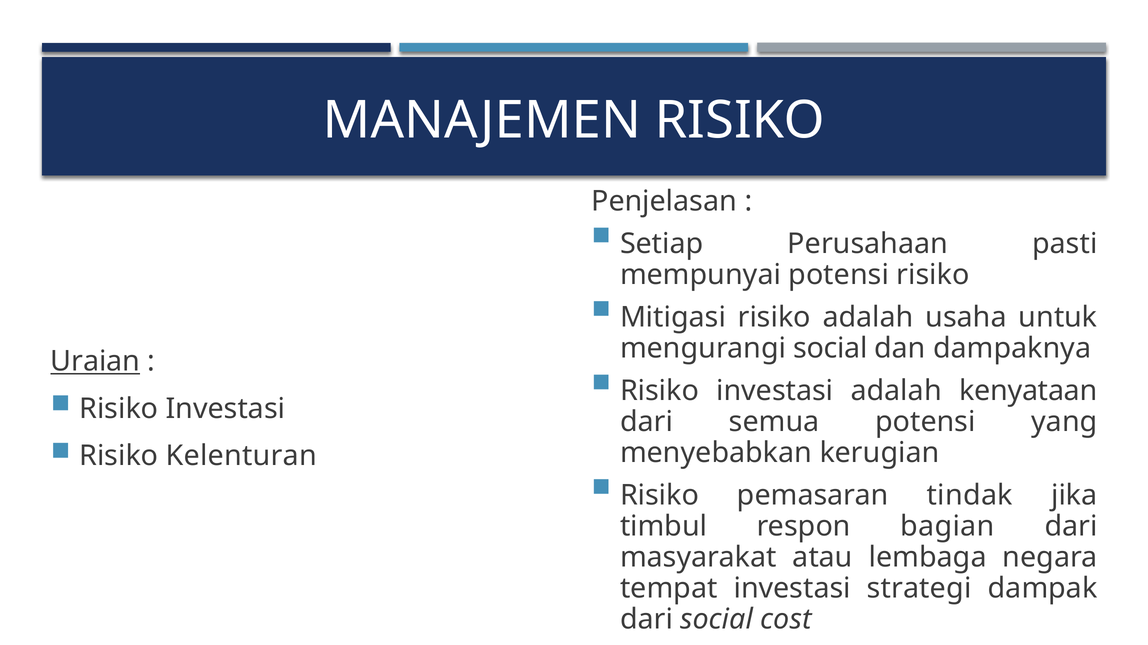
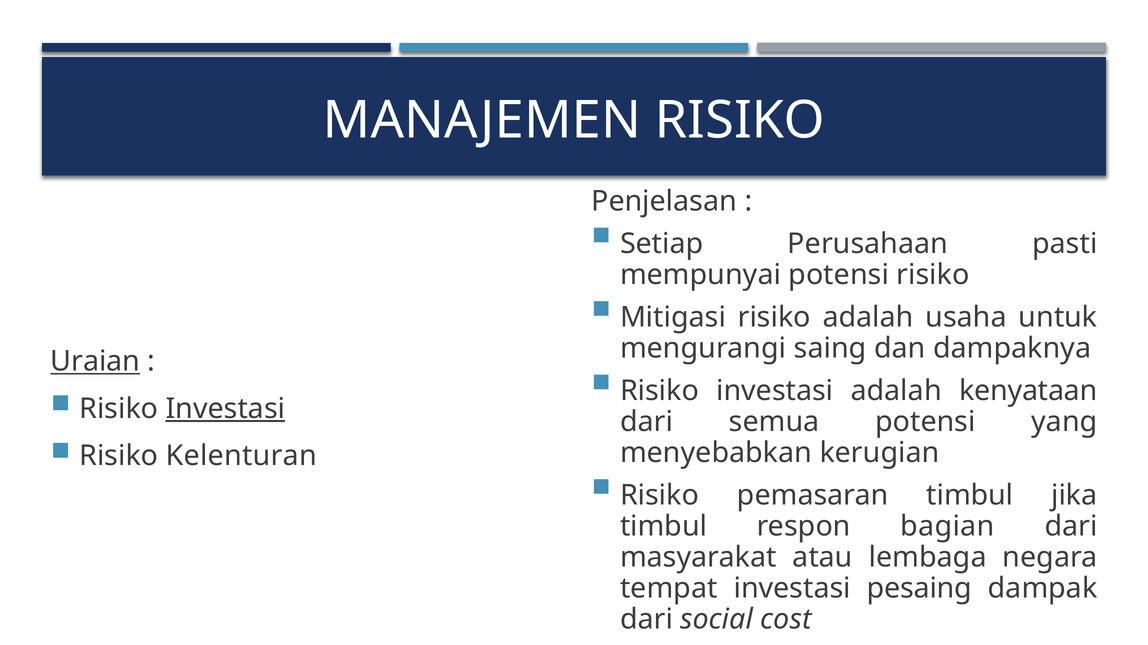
mengurangi social: social -> saing (830, 349)
Investasi underline: none -> present (225, 409)
pemasaran tindak: tindak -> timbul (970, 496)
strategi: strategi -> pesaing (919, 589)
